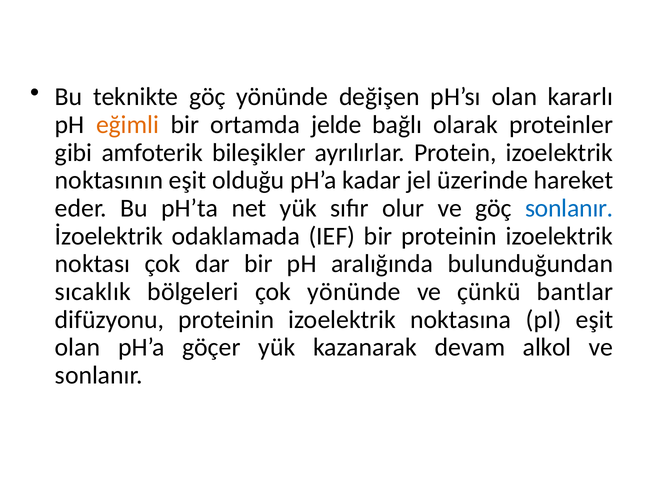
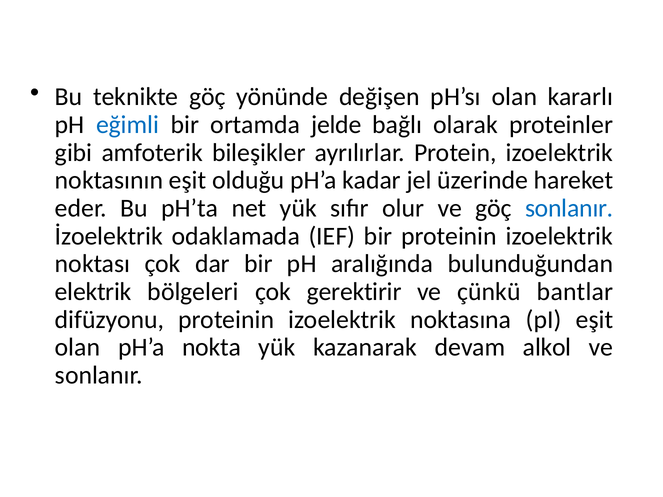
eğimli colour: orange -> blue (128, 125)
sıcaklık: sıcaklık -> elektrik (93, 292)
çok yönünde: yönünde -> gerektirir (354, 292)
göçer: göçer -> nokta (212, 348)
